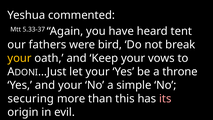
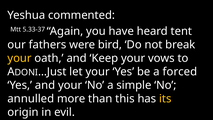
throne: throne -> forced (180, 72)
securing: securing -> annulled (31, 99)
its colour: pink -> yellow (165, 99)
